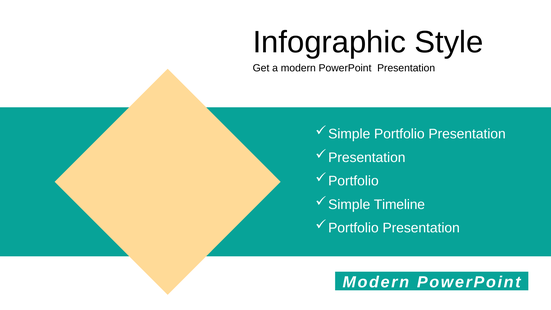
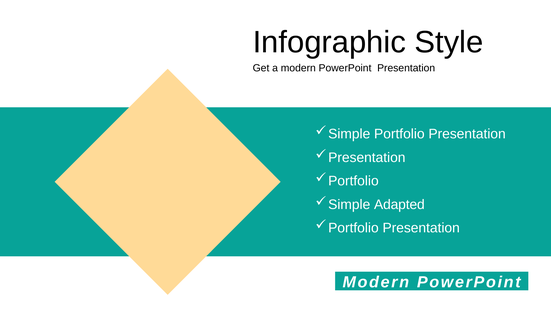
Timeline: Timeline -> Adapted (399, 204)
